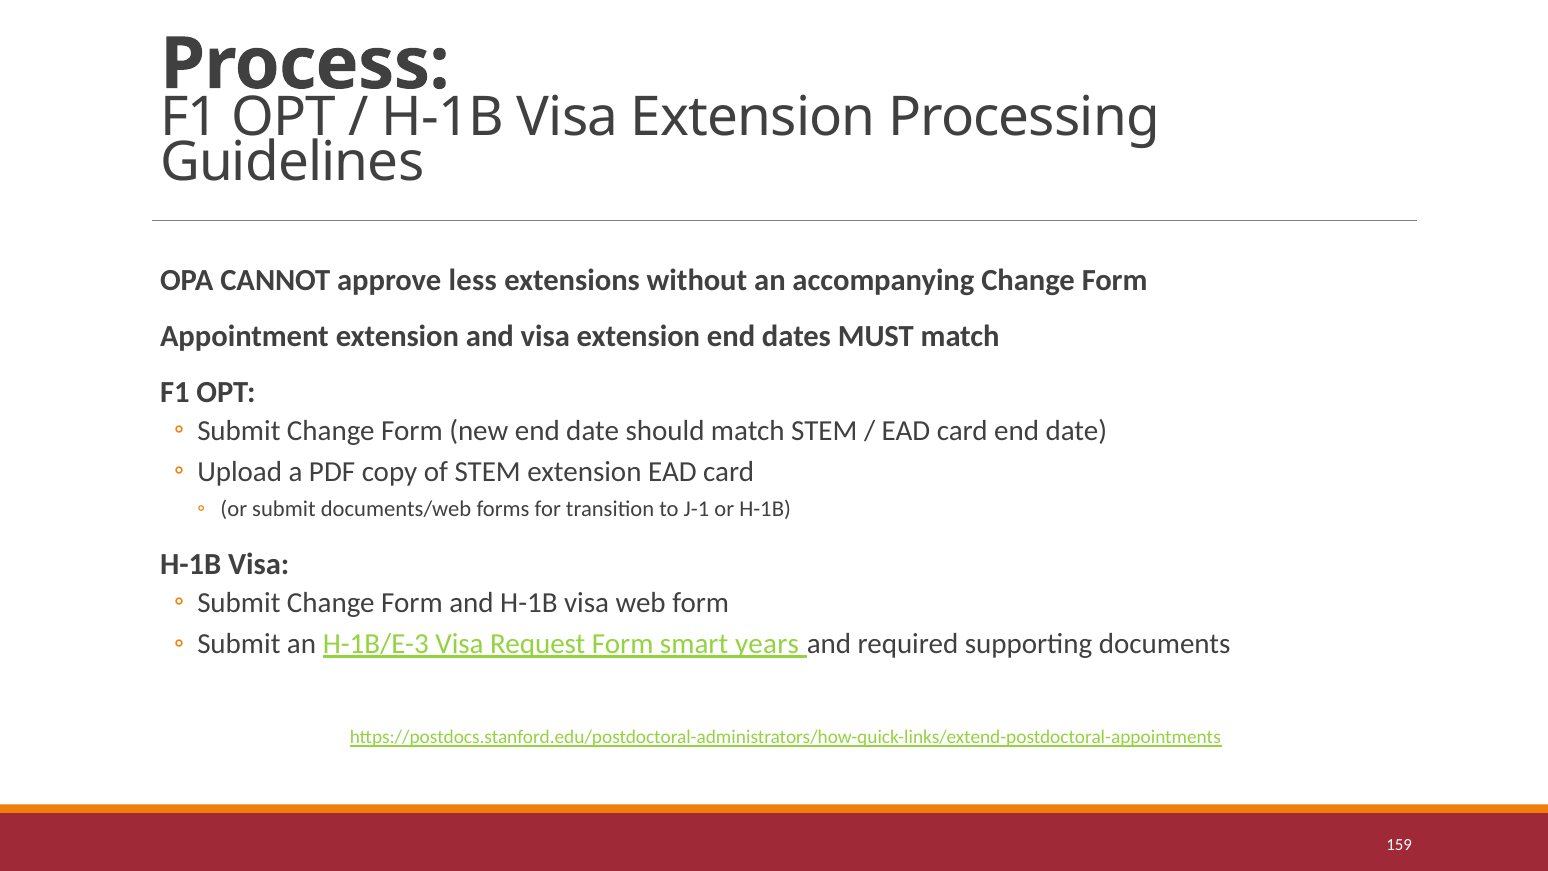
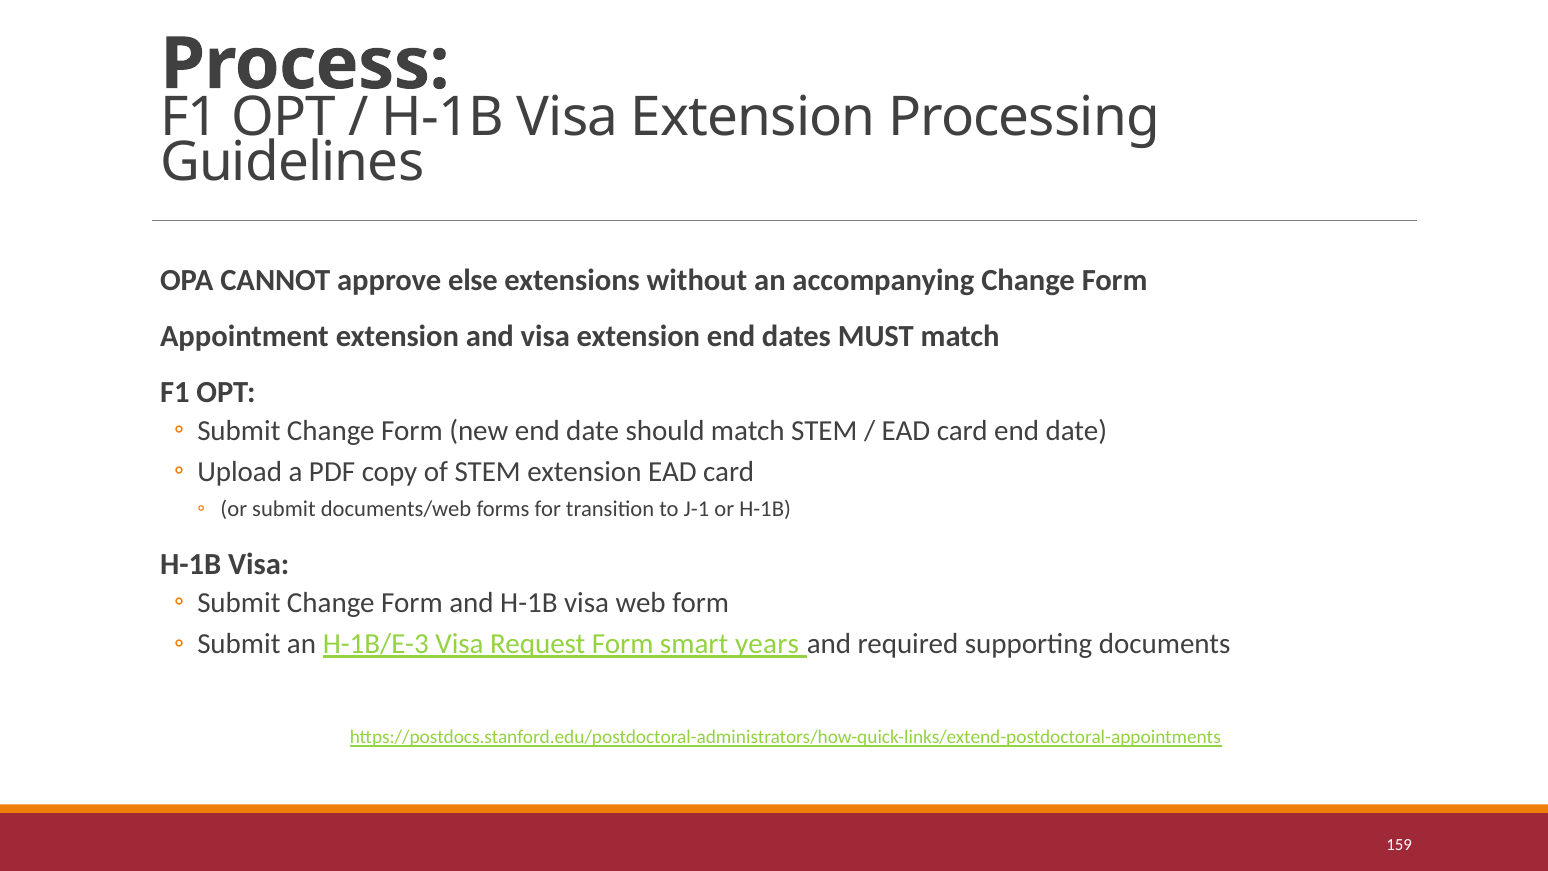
less: less -> else (473, 281)
